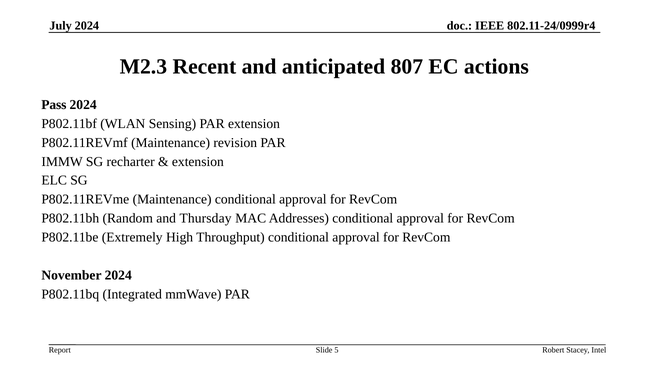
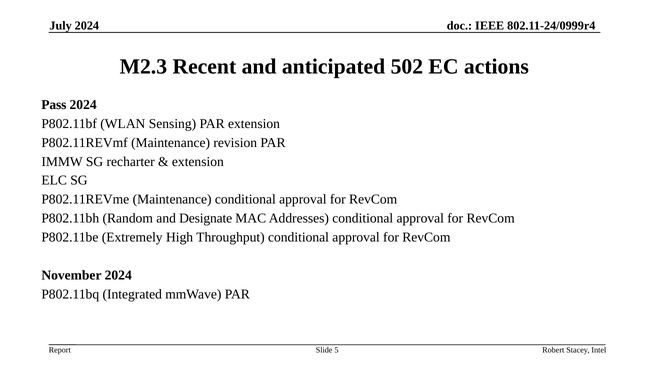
807: 807 -> 502 (407, 66)
Thursday: Thursday -> Designate (206, 218)
